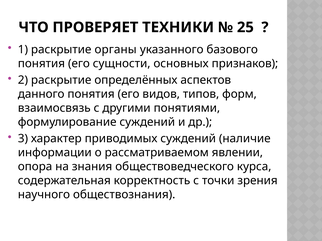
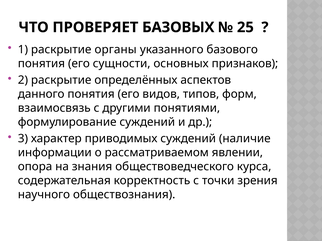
ТЕХНИКИ: ТЕХНИКИ -> БАЗОВЫХ (178, 27)
